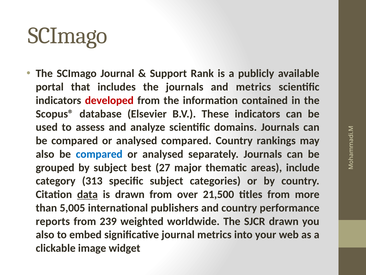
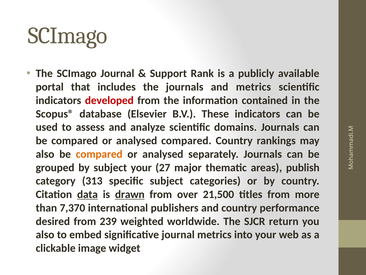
compared colour: blue -> orange (99, 154)
subject best: best -> your (141, 167)
include: include -> publish (303, 167)
drawn underline: none -> present (130, 194)
5,005: 5,005 -> 7,370 (72, 208)
reports: reports -> desired (53, 221)
SJCR drawn: drawn -> return (284, 221)
